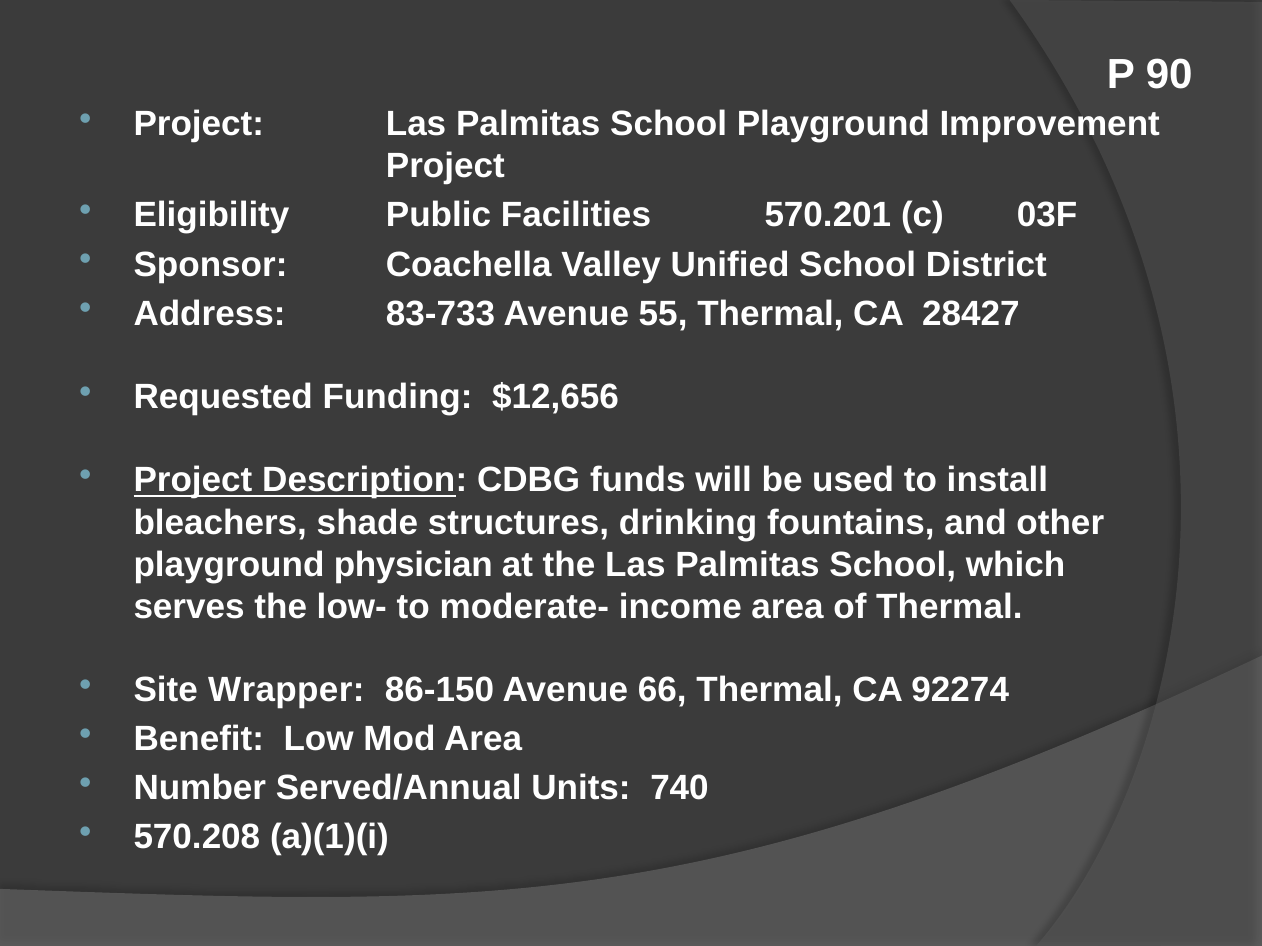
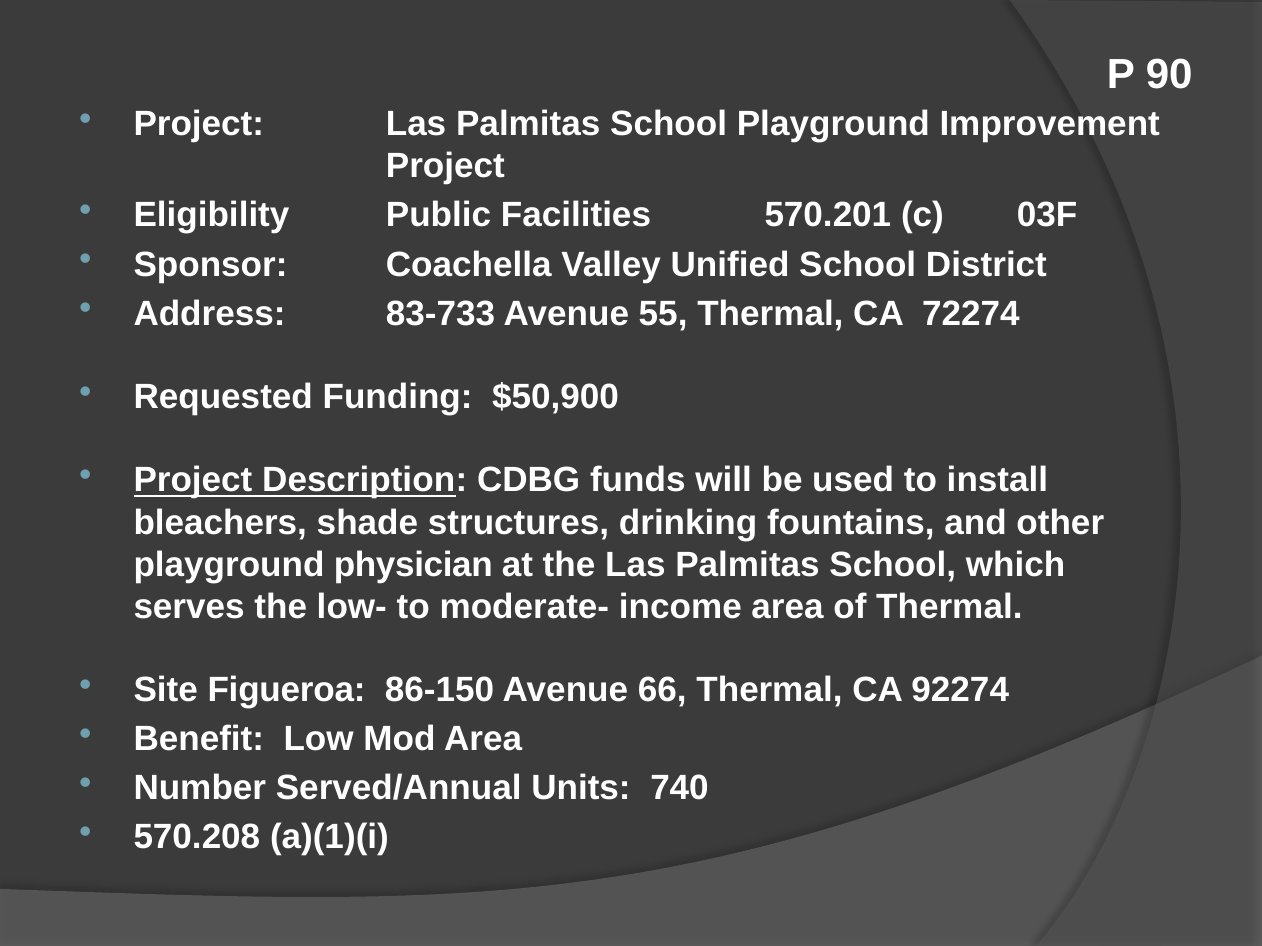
28427: 28427 -> 72274 (971, 314)
$12,656: $12,656 -> $50,900 (555, 397)
Wrapper: Wrapper -> Figueroa (287, 690)
